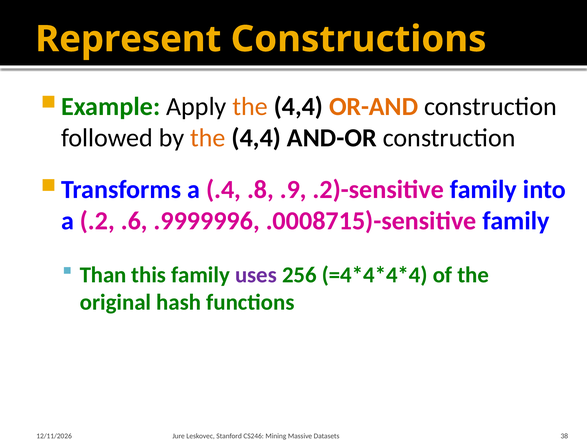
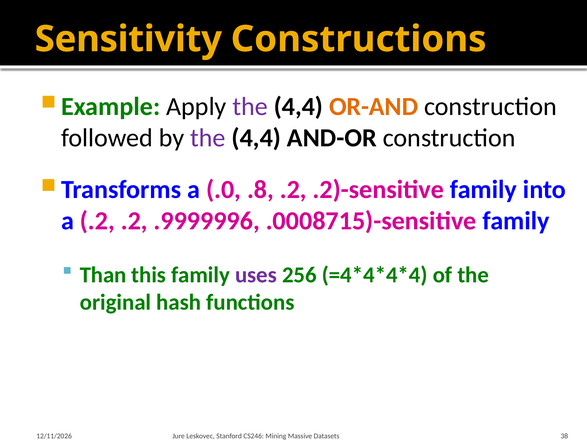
Represent: Represent -> Sensitivity (128, 39)
the colour: orange -> purple (250, 107)
the colour: orange -> purple (208, 138)
.4: .4 -> .0 (224, 190)
.8 .9: .9 -> .2 (293, 190)
.2 .6: .6 -> .2 (134, 221)
